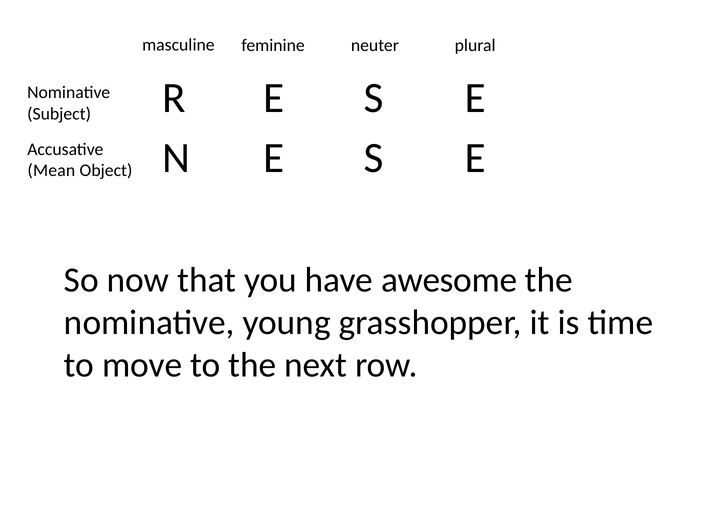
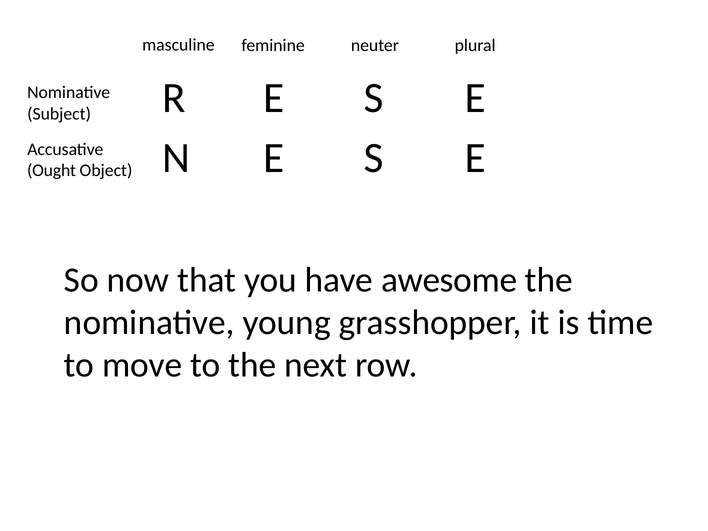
Mean: Mean -> Ought (52, 171)
